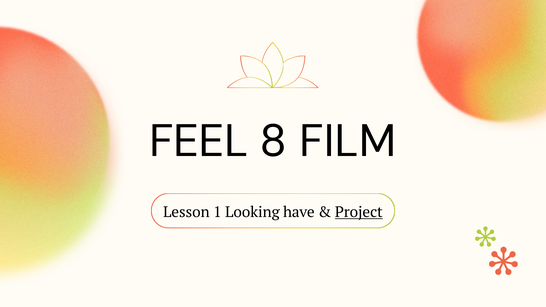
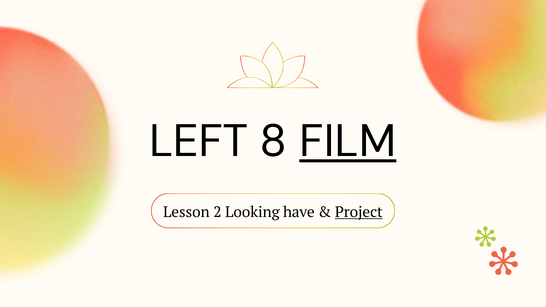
FEEL: FEEL -> LEFT (199, 141)
FILM underline: none -> present (348, 141)
1: 1 -> 2 (217, 212)
